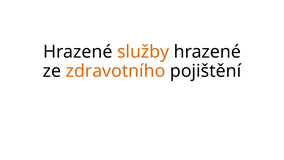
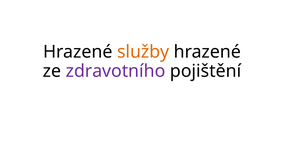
zdravotního colour: orange -> purple (116, 71)
